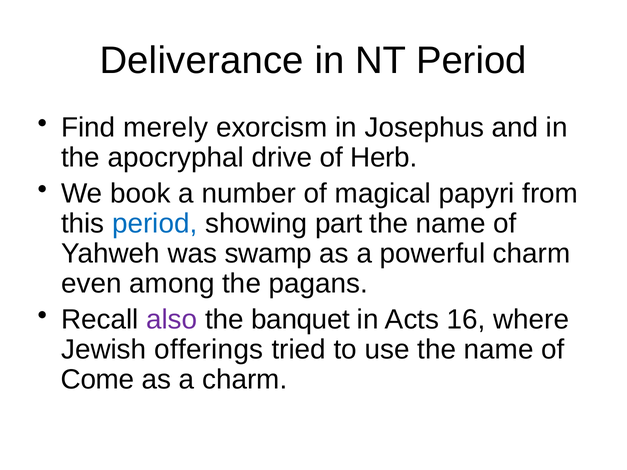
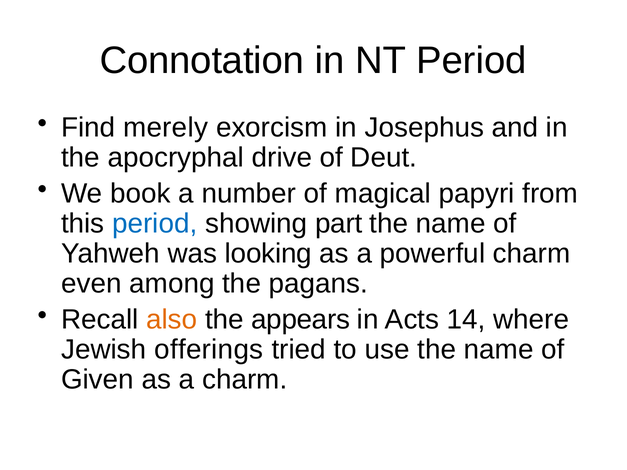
Deliverance: Deliverance -> Connotation (202, 61)
Herb: Herb -> Deut (384, 158)
swamp: swamp -> looking (268, 254)
also colour: purple -> orange (172, 320)
banquet: banquet -> appears (301, 320)
16: 16 -> 14 (466, 320)
Come: Come -> Given (98, 380)
